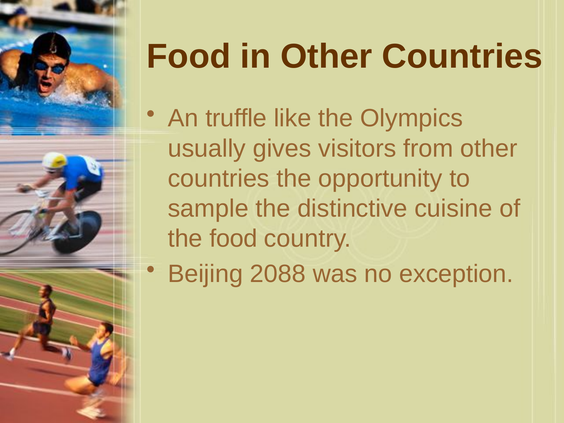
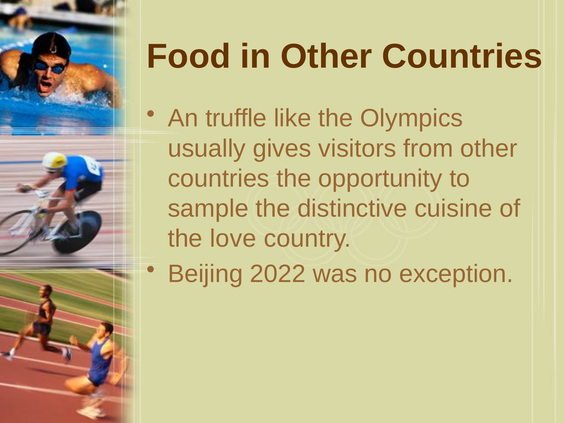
the food: food -> love (233, 239)
2088: 2088 -> 2022 (278, 274)
